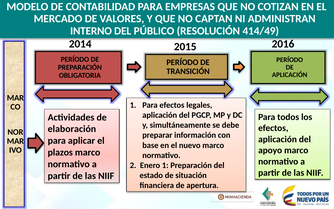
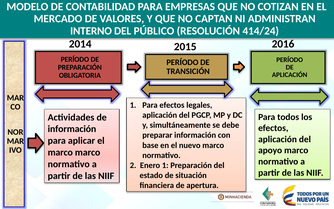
414/49: 414/49 -> 414/24 (261, 31)
elaboración: elaboración -> información (72, 129)
plazos: plazos -> marco (60, 152)
